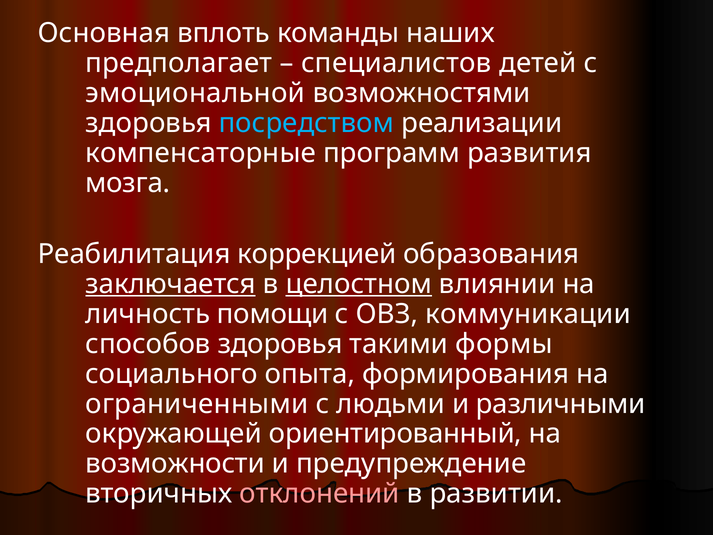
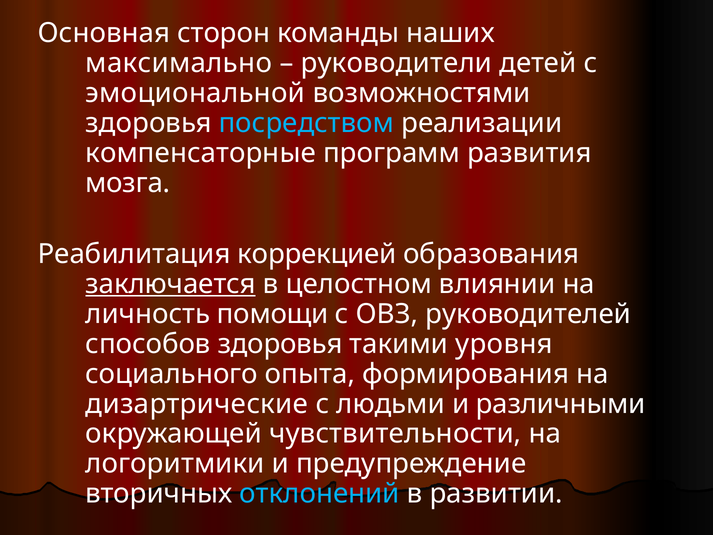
вплоть: вплоть -> сторон (224, 33)
предполагает: предполагает -> максимально (179, 63)
специалистов: специалистов -> руководители (396, 63)
целостном underline: present -> none (359, 284)
коммуникации: коммуникации -> руководителей (528, 314)
формы: формы -> уровня (504, 344)
ограниченными: ограниченными -> дизартрические (197, 404)
ориентированный: ориентированный -> чувствительности (395, 434)
возможности: возможности -> логоритмики (175, 464)
отклонений colour: pink -> light blue (320, 494)
